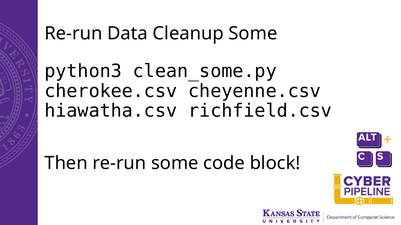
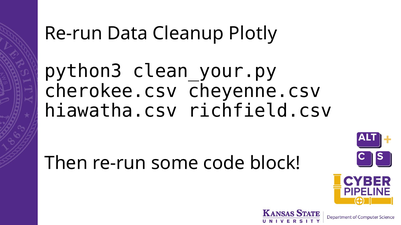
Cleanup Some: Some -> Plotly (253, 34)
clean_some.py: clean_some.py -> clean_your.py (205, 71)
